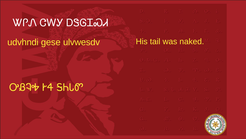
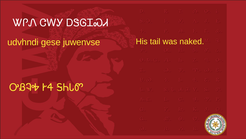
ulvwesdv: ulvwesdv -> juwenvse (82, 42)
